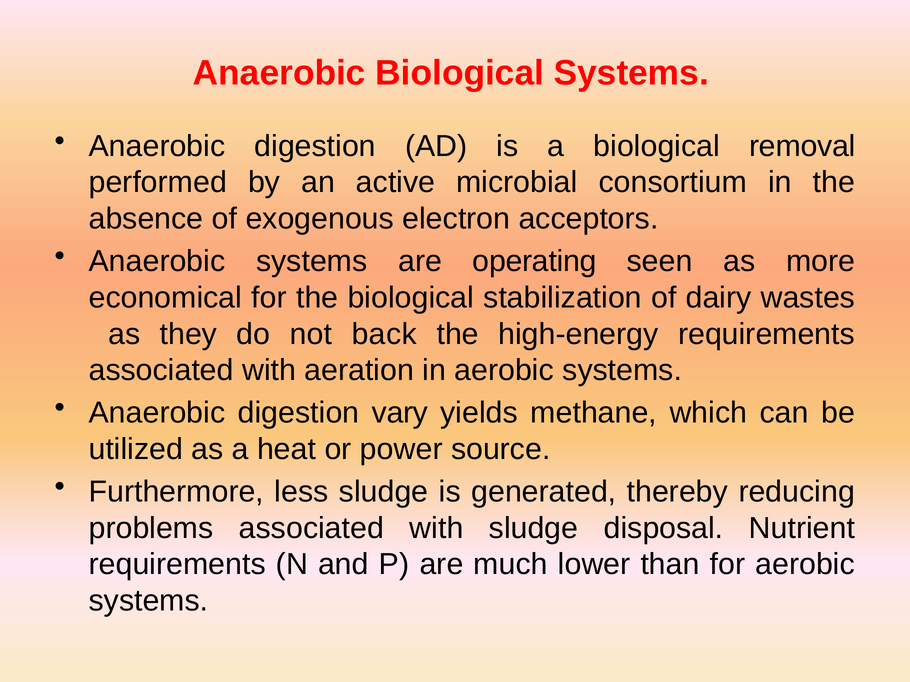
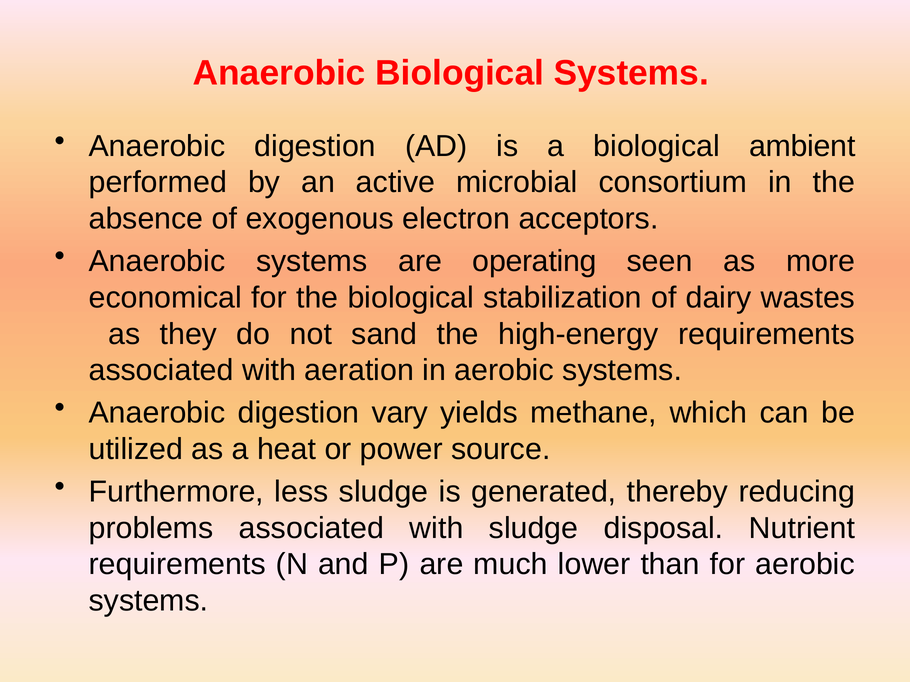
removal: removal -> ambient (802, 146)
back: back -> sand (384, 334)
